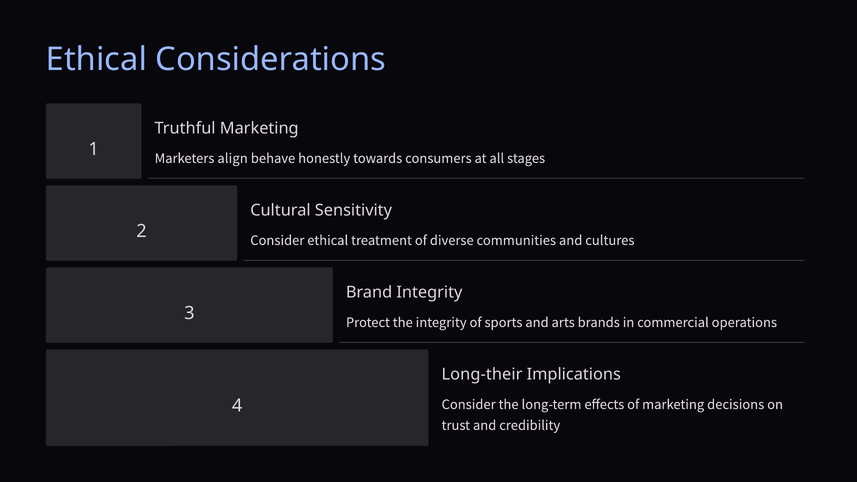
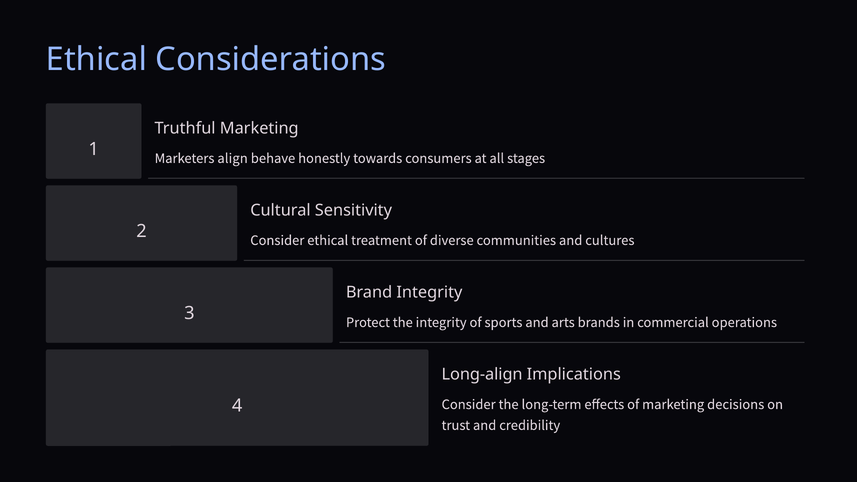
Long-their: Long-their -> Long-align (482, 374)
